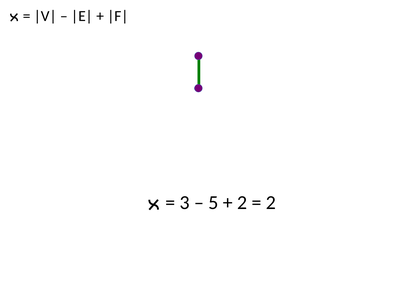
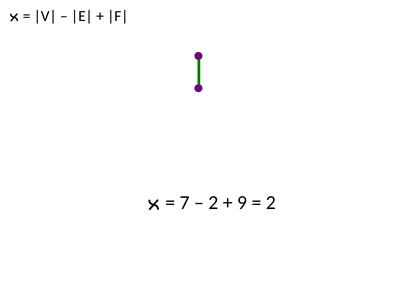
3: 3 -> 7 (185, 203)
5: 5 -> 2 (213, 203)
2: 2 -> 9 (242, 203)
